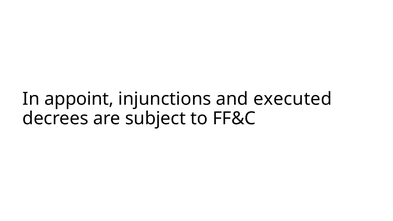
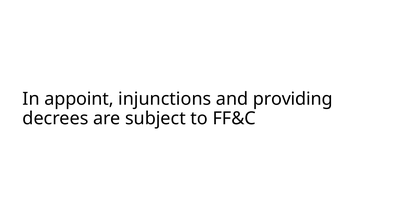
executed: executed -> providing (293, 99)
